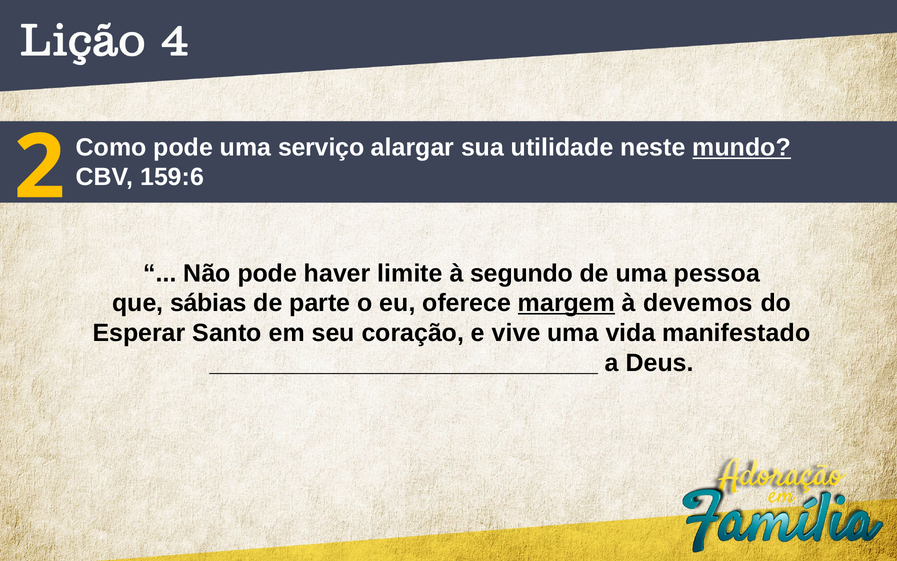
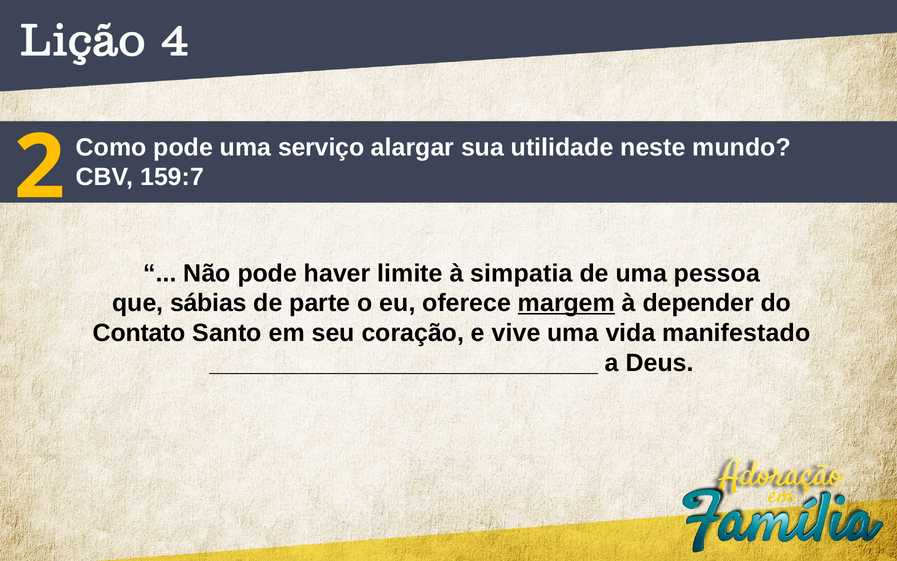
mundo underline: present -> none (742, 147)
159:6: 159:6 -> 159:7 (172, 177)
segundo: segundo -> simpatia (521, 273)
devemos: devemos -> depender (698, 303)
Esperar: Esperar -> Contato (139, 333)
